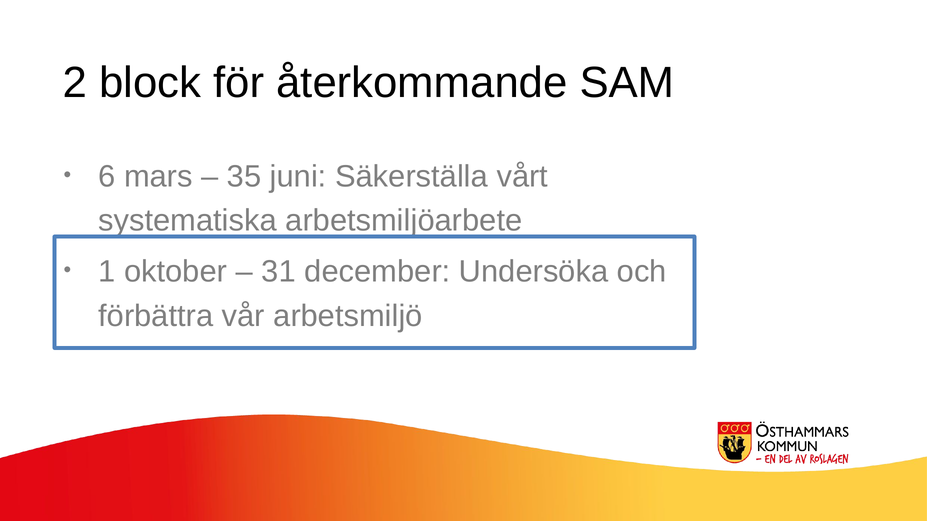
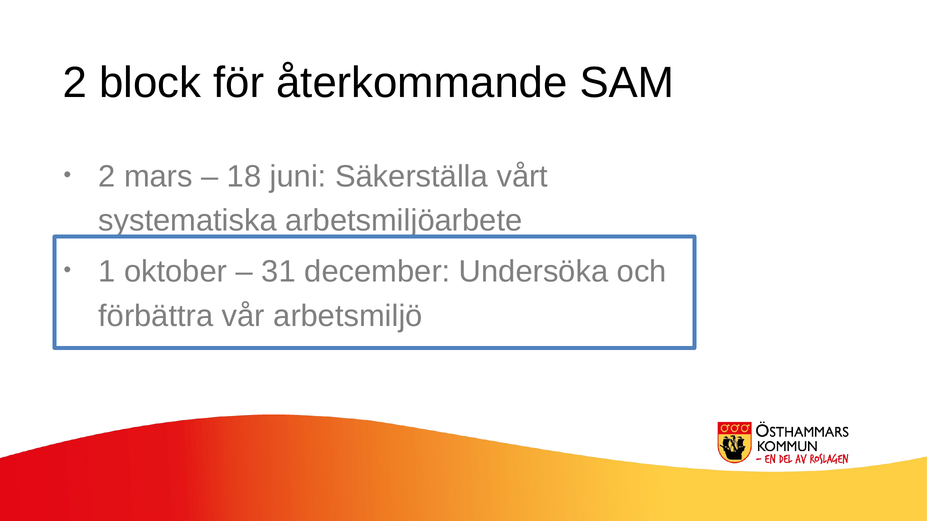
6: 6 -> 2 (107, 176)
35: 35 -> 18 (244, 176)
